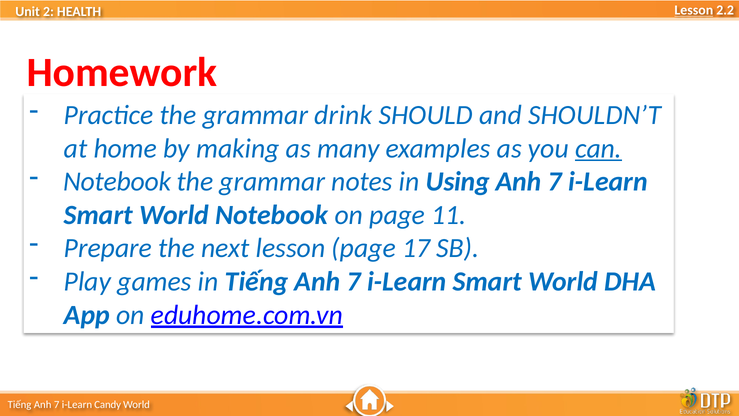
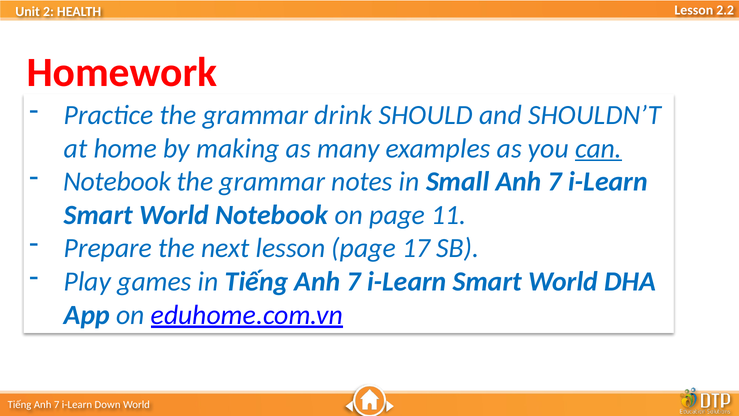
Lesson underline: present -> none (694, 10)
Using: Using -> Small (458, 182)
Candy: Candy -> Down (108, 405)
